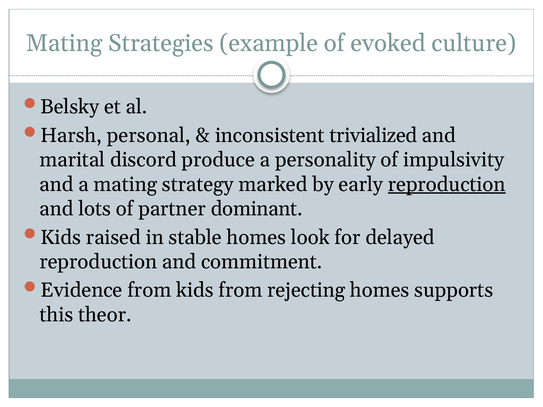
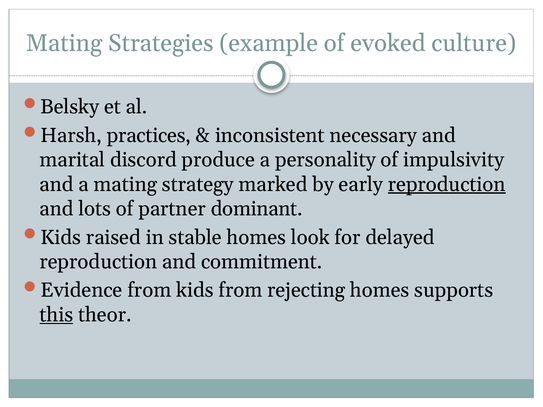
personal: personal -> practices (149, 136)
trivialized: trivialized -> necessary (373, 136)
this underline: none -> present (56, 315)
